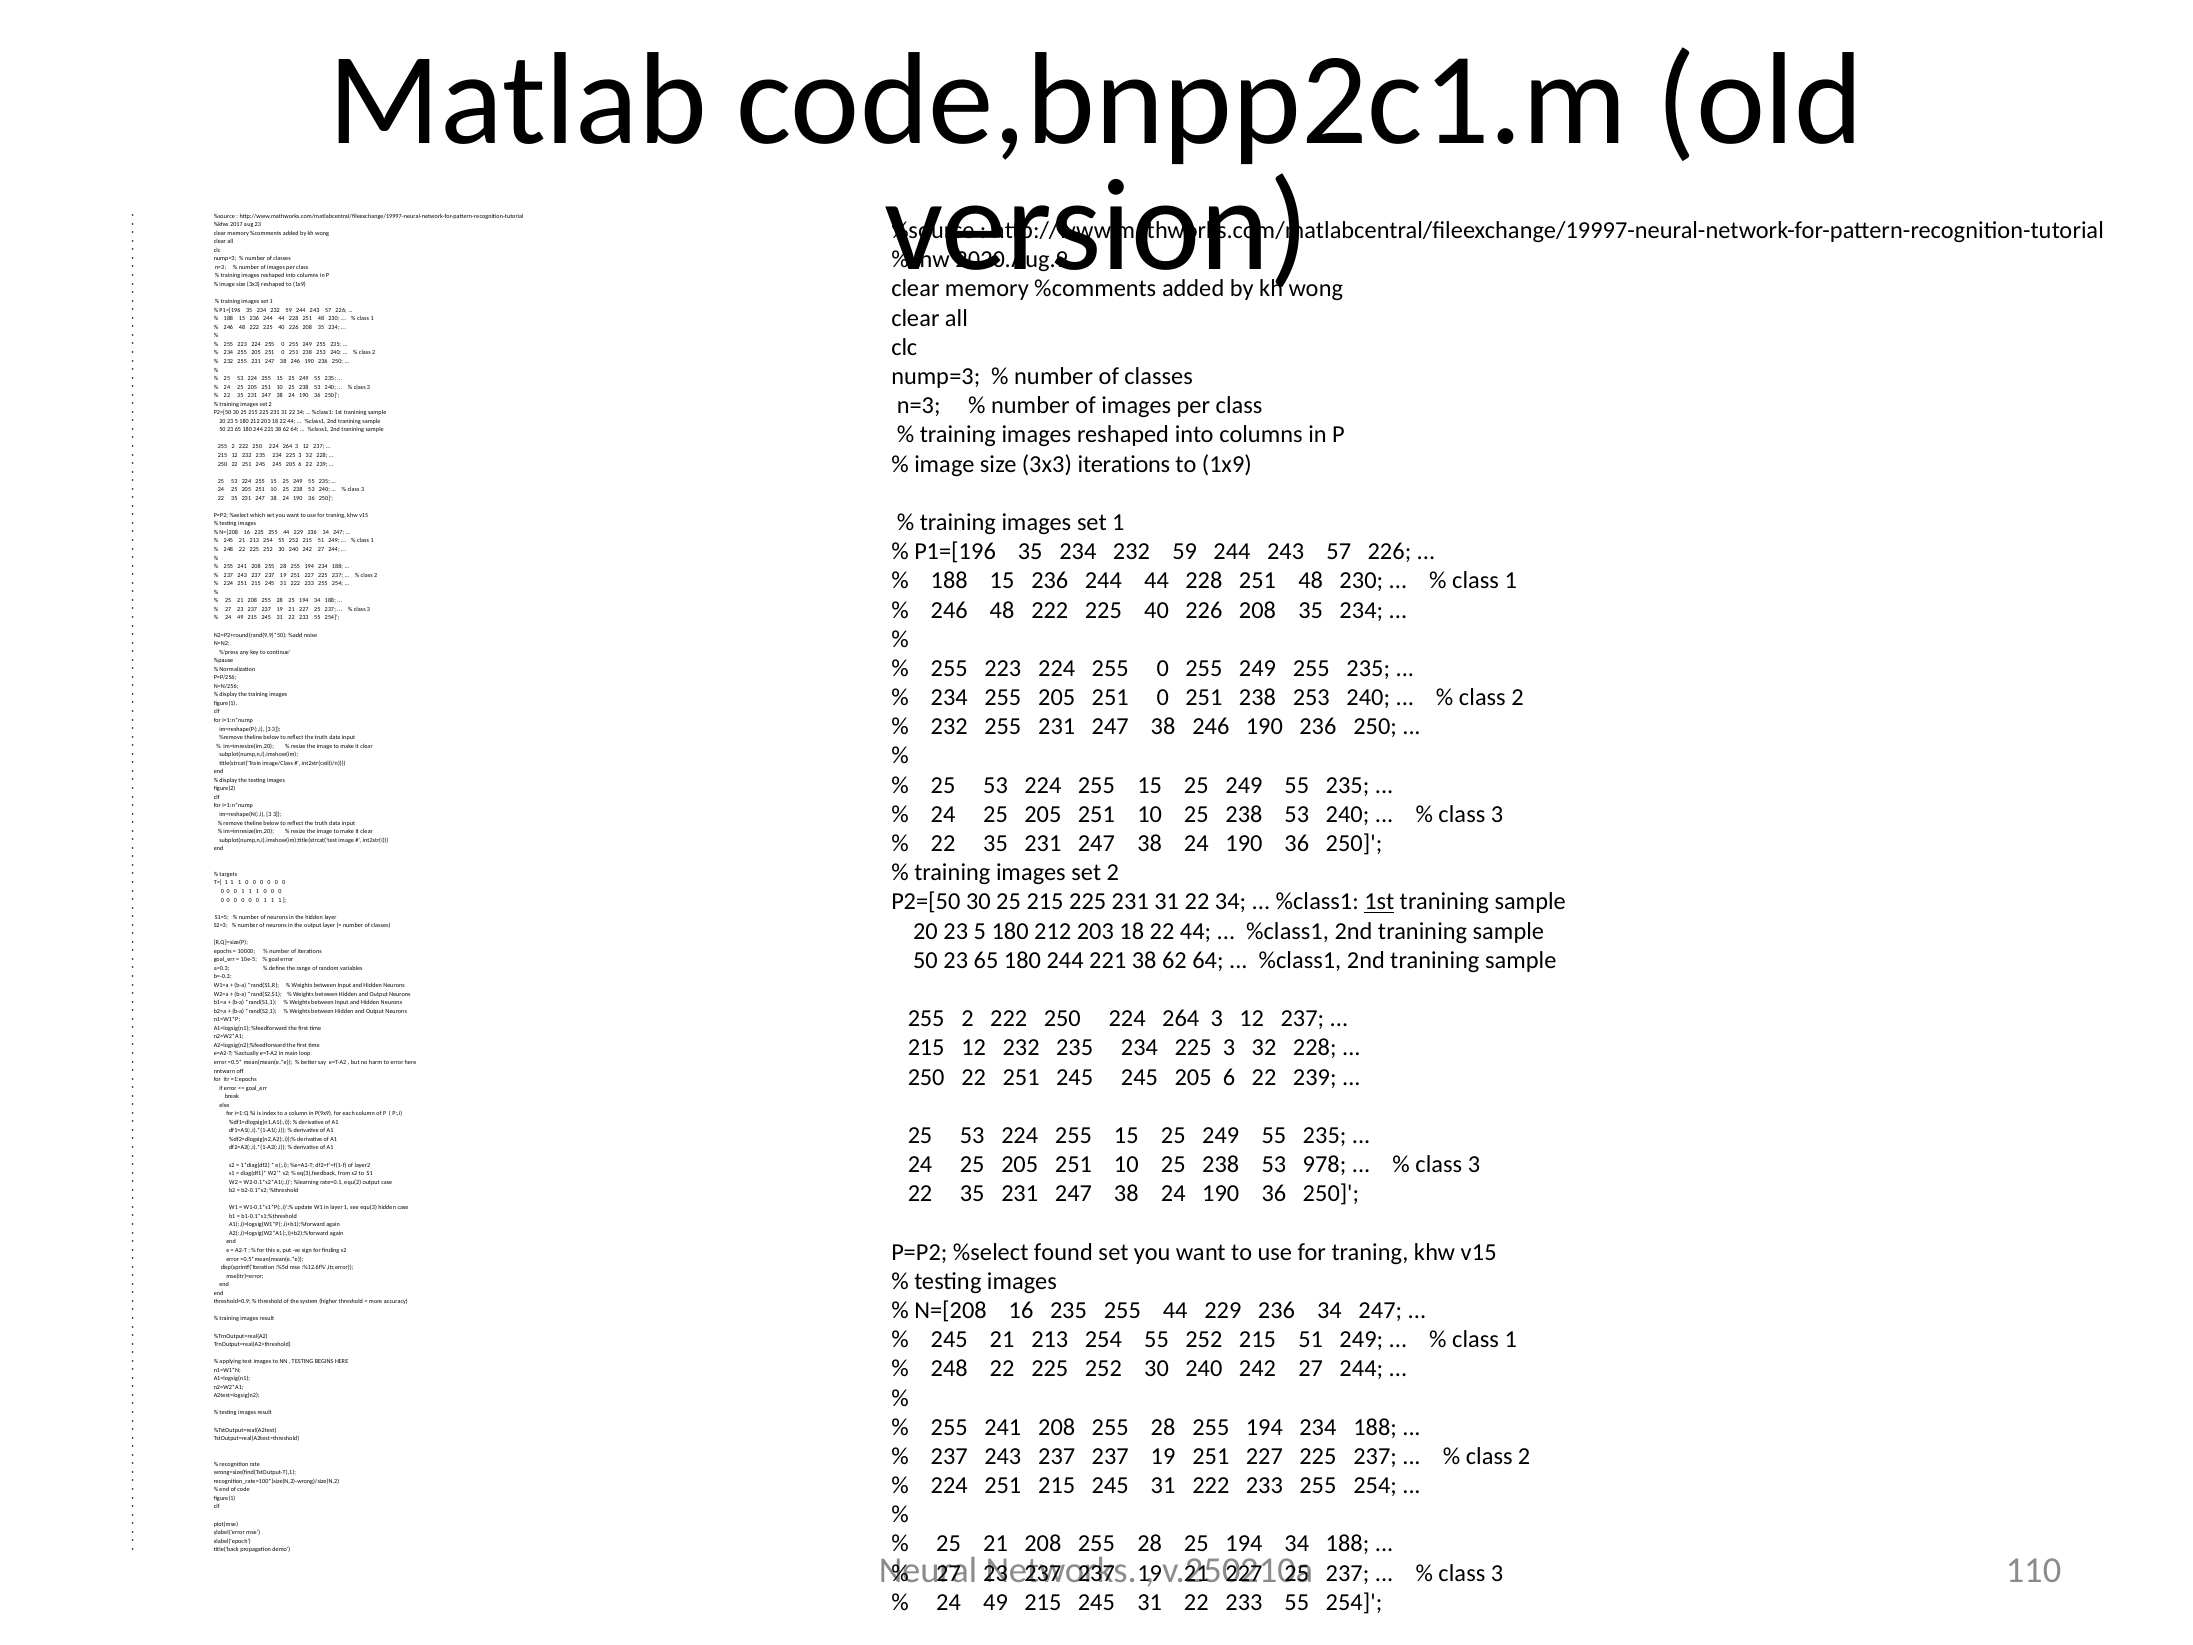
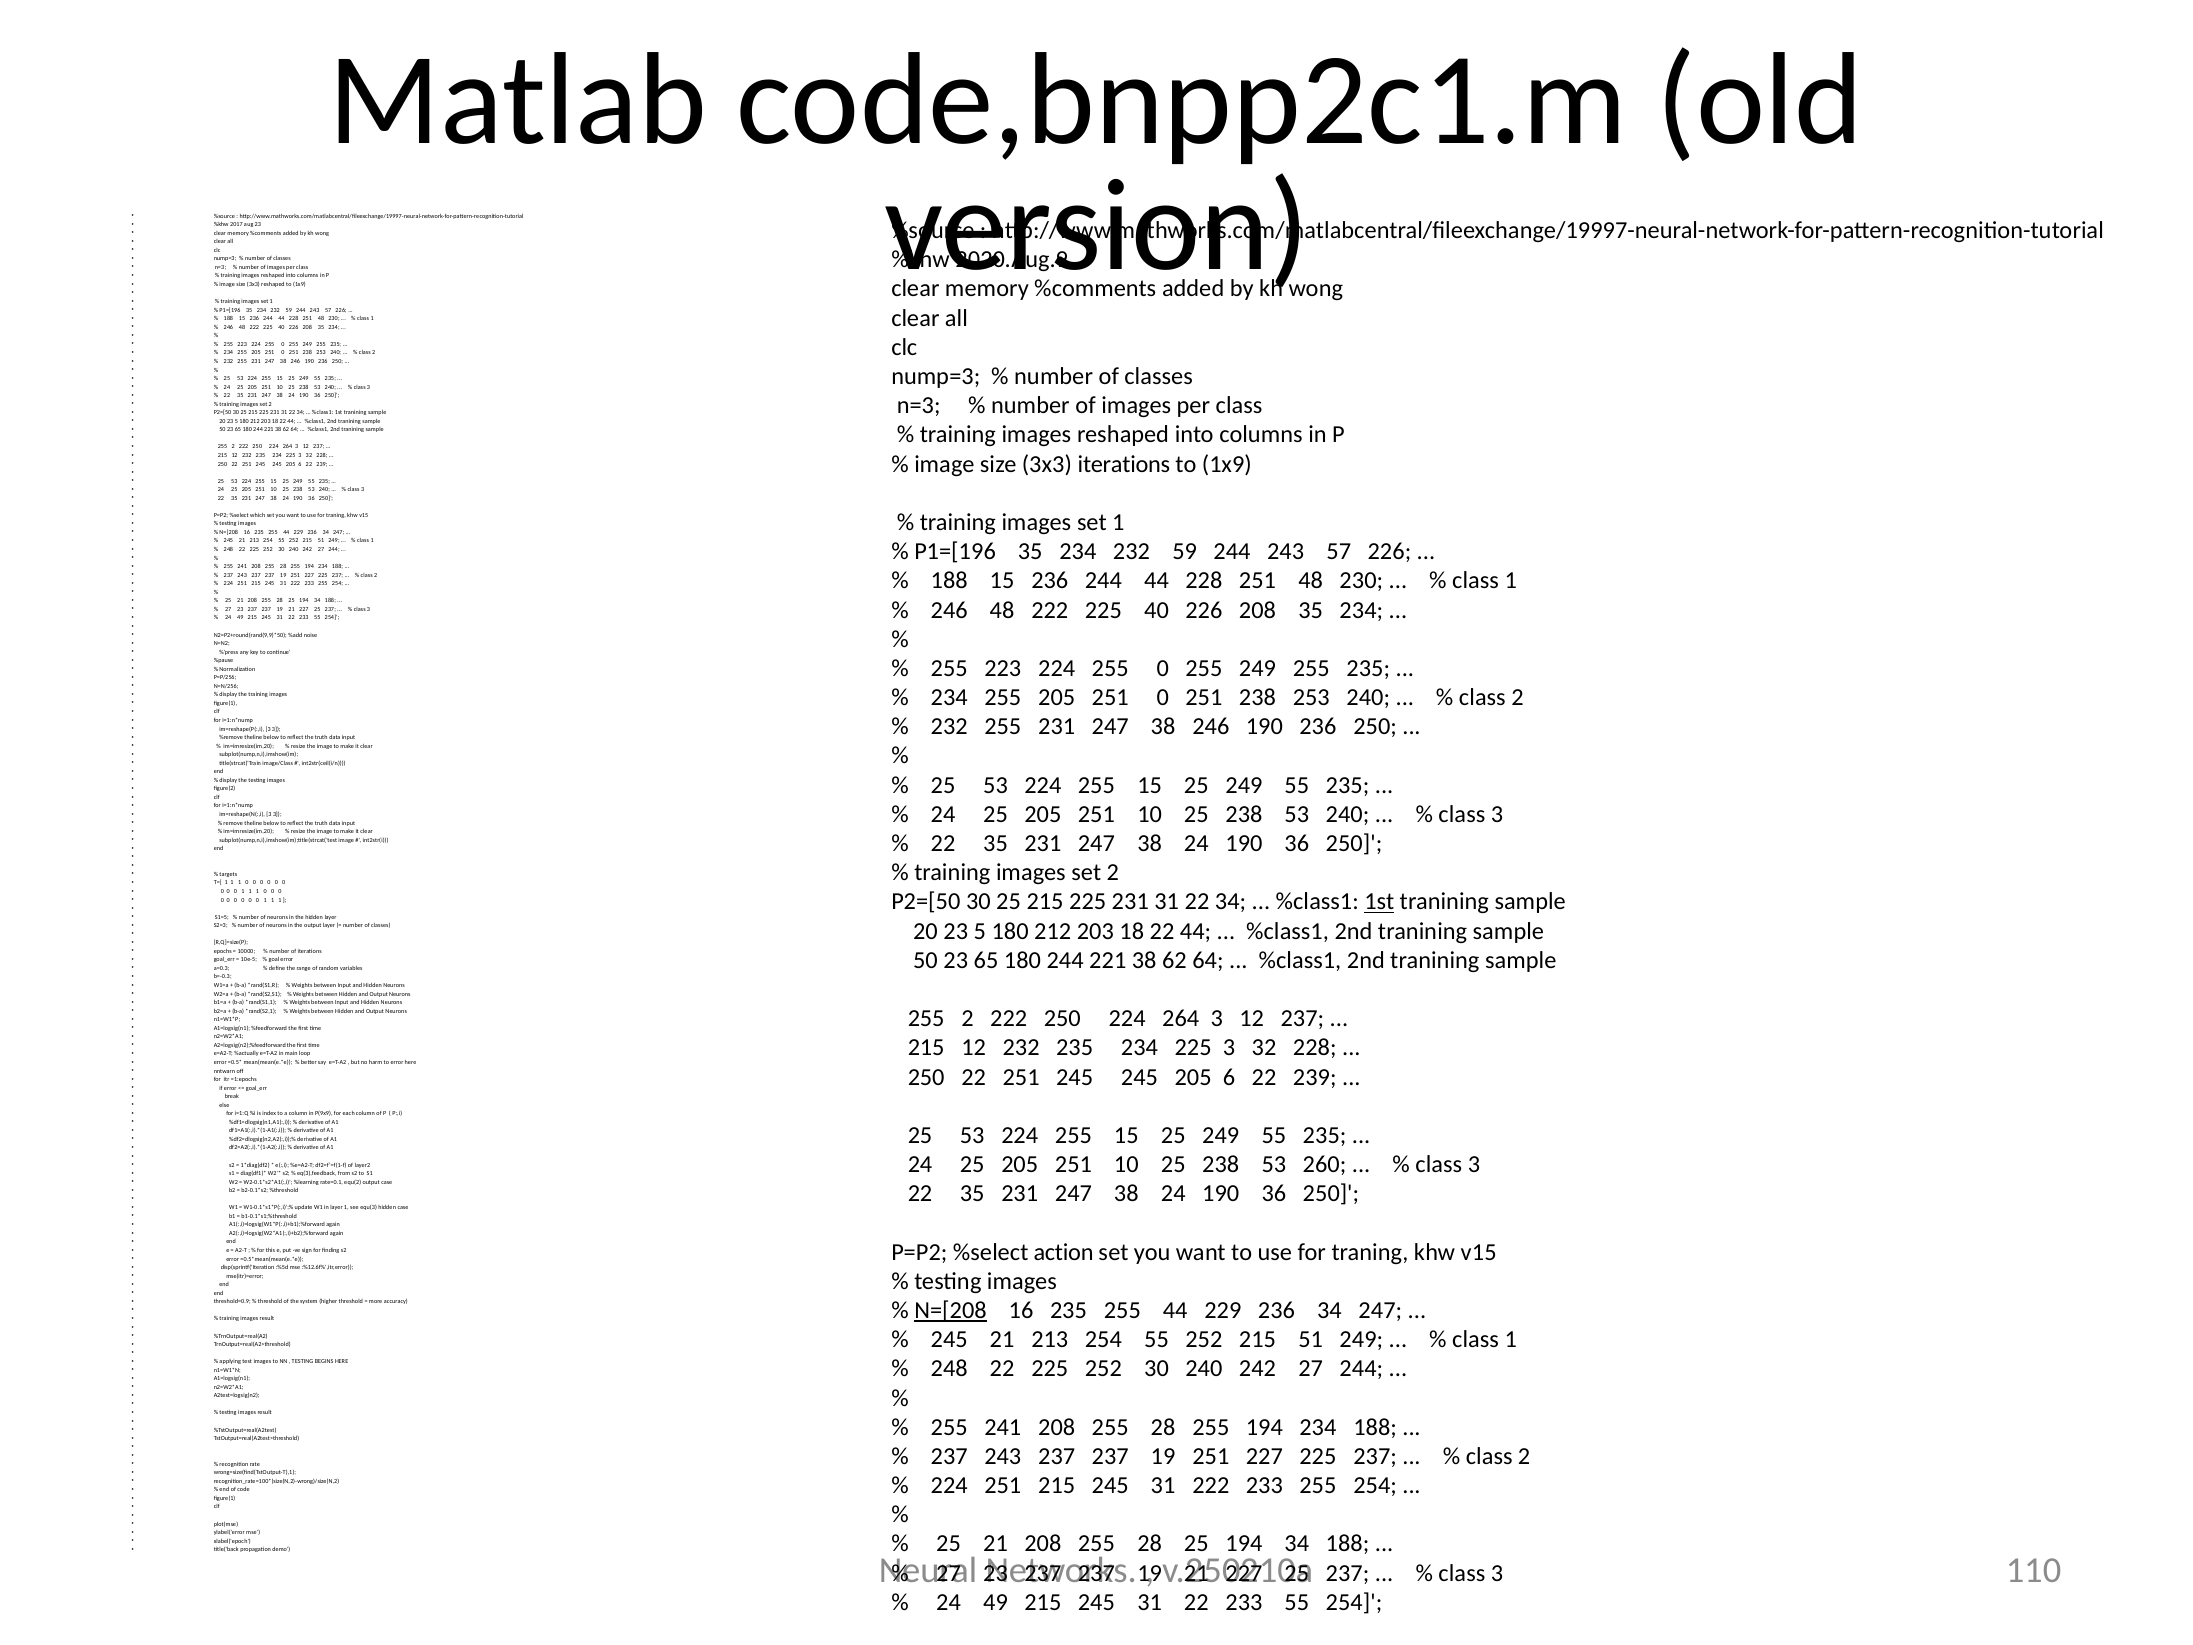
978: 978 -> 260 (1325, 1164)
found: found -> action (1064, 1252)
N=[208 underline: none -> present (950, 1310)
